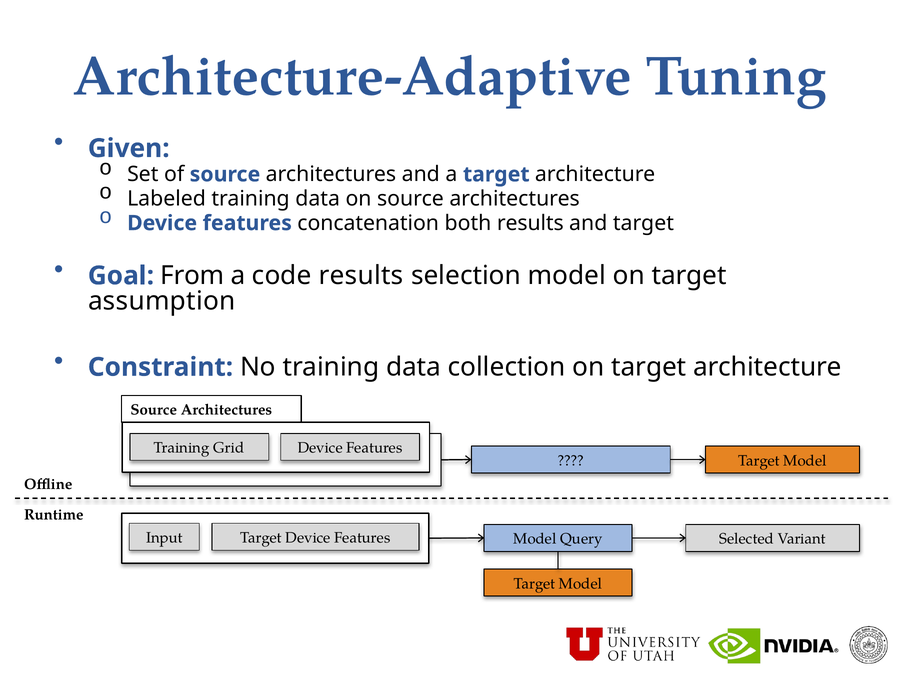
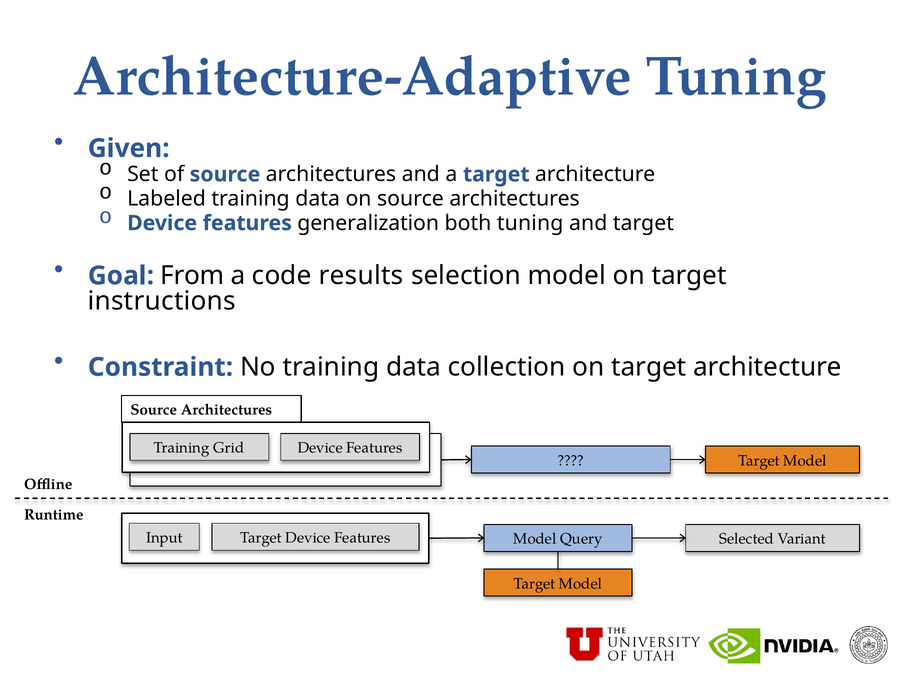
concatenation: concatenation -> generalization (368, 223)
both results: results -> tuning (530, 223)
assumption: assumption -> instructions (162, 301)
